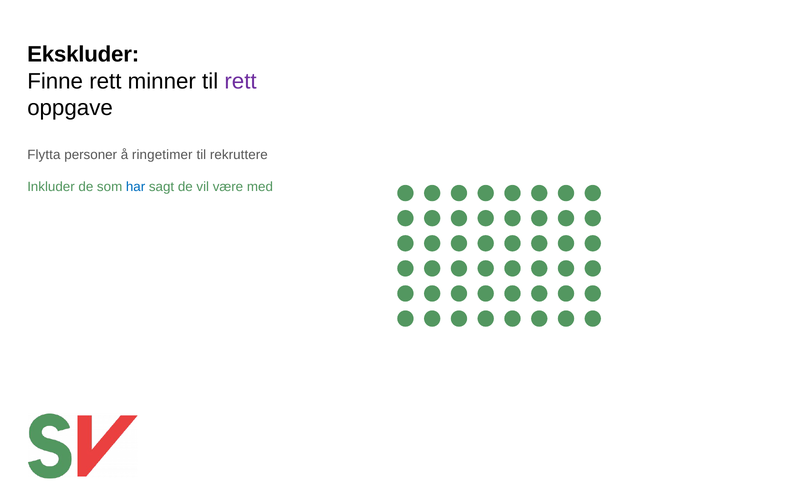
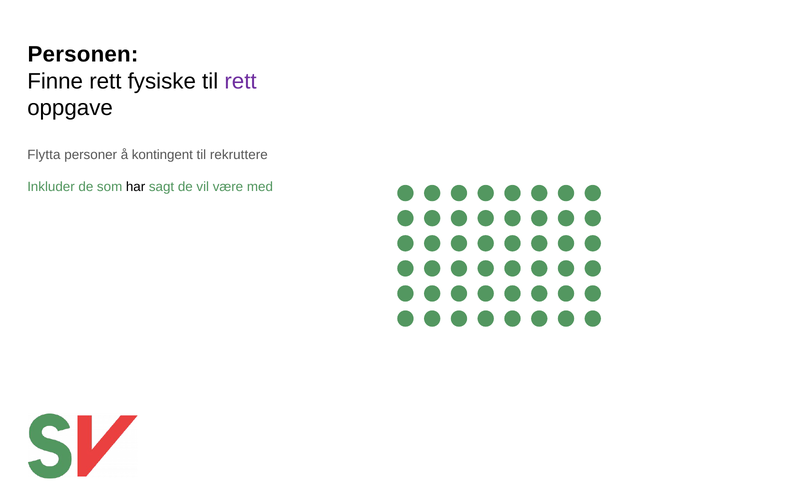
Ekskluder: Ekskluder -> Personen (83, 55)
minner: minner -> fysiske (162, 81)
ringetimer: ringetimer -> kontingent (162, 155)
har colour: blue -> black (136, 187)
